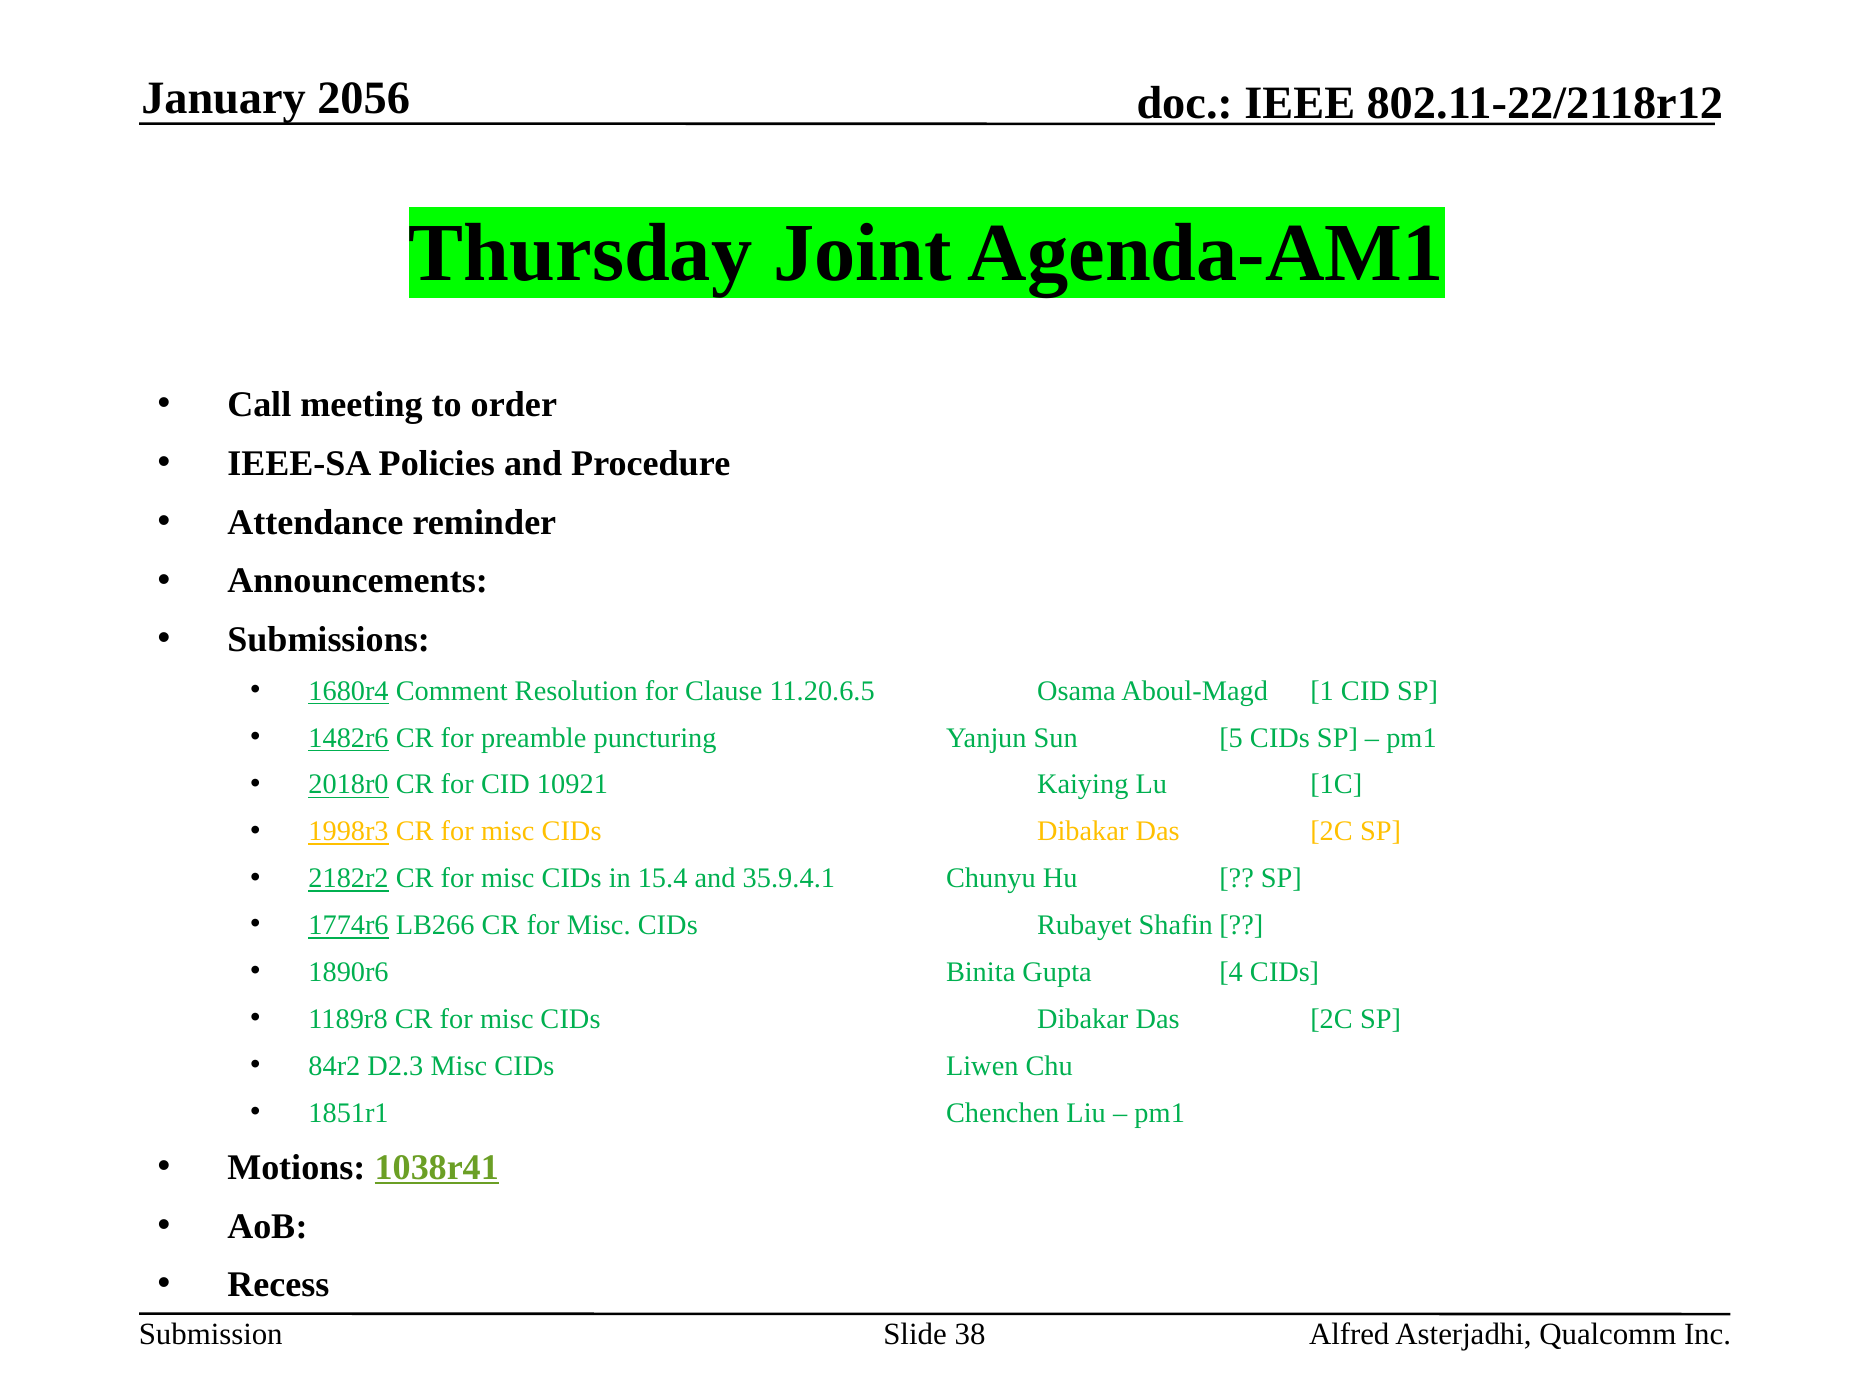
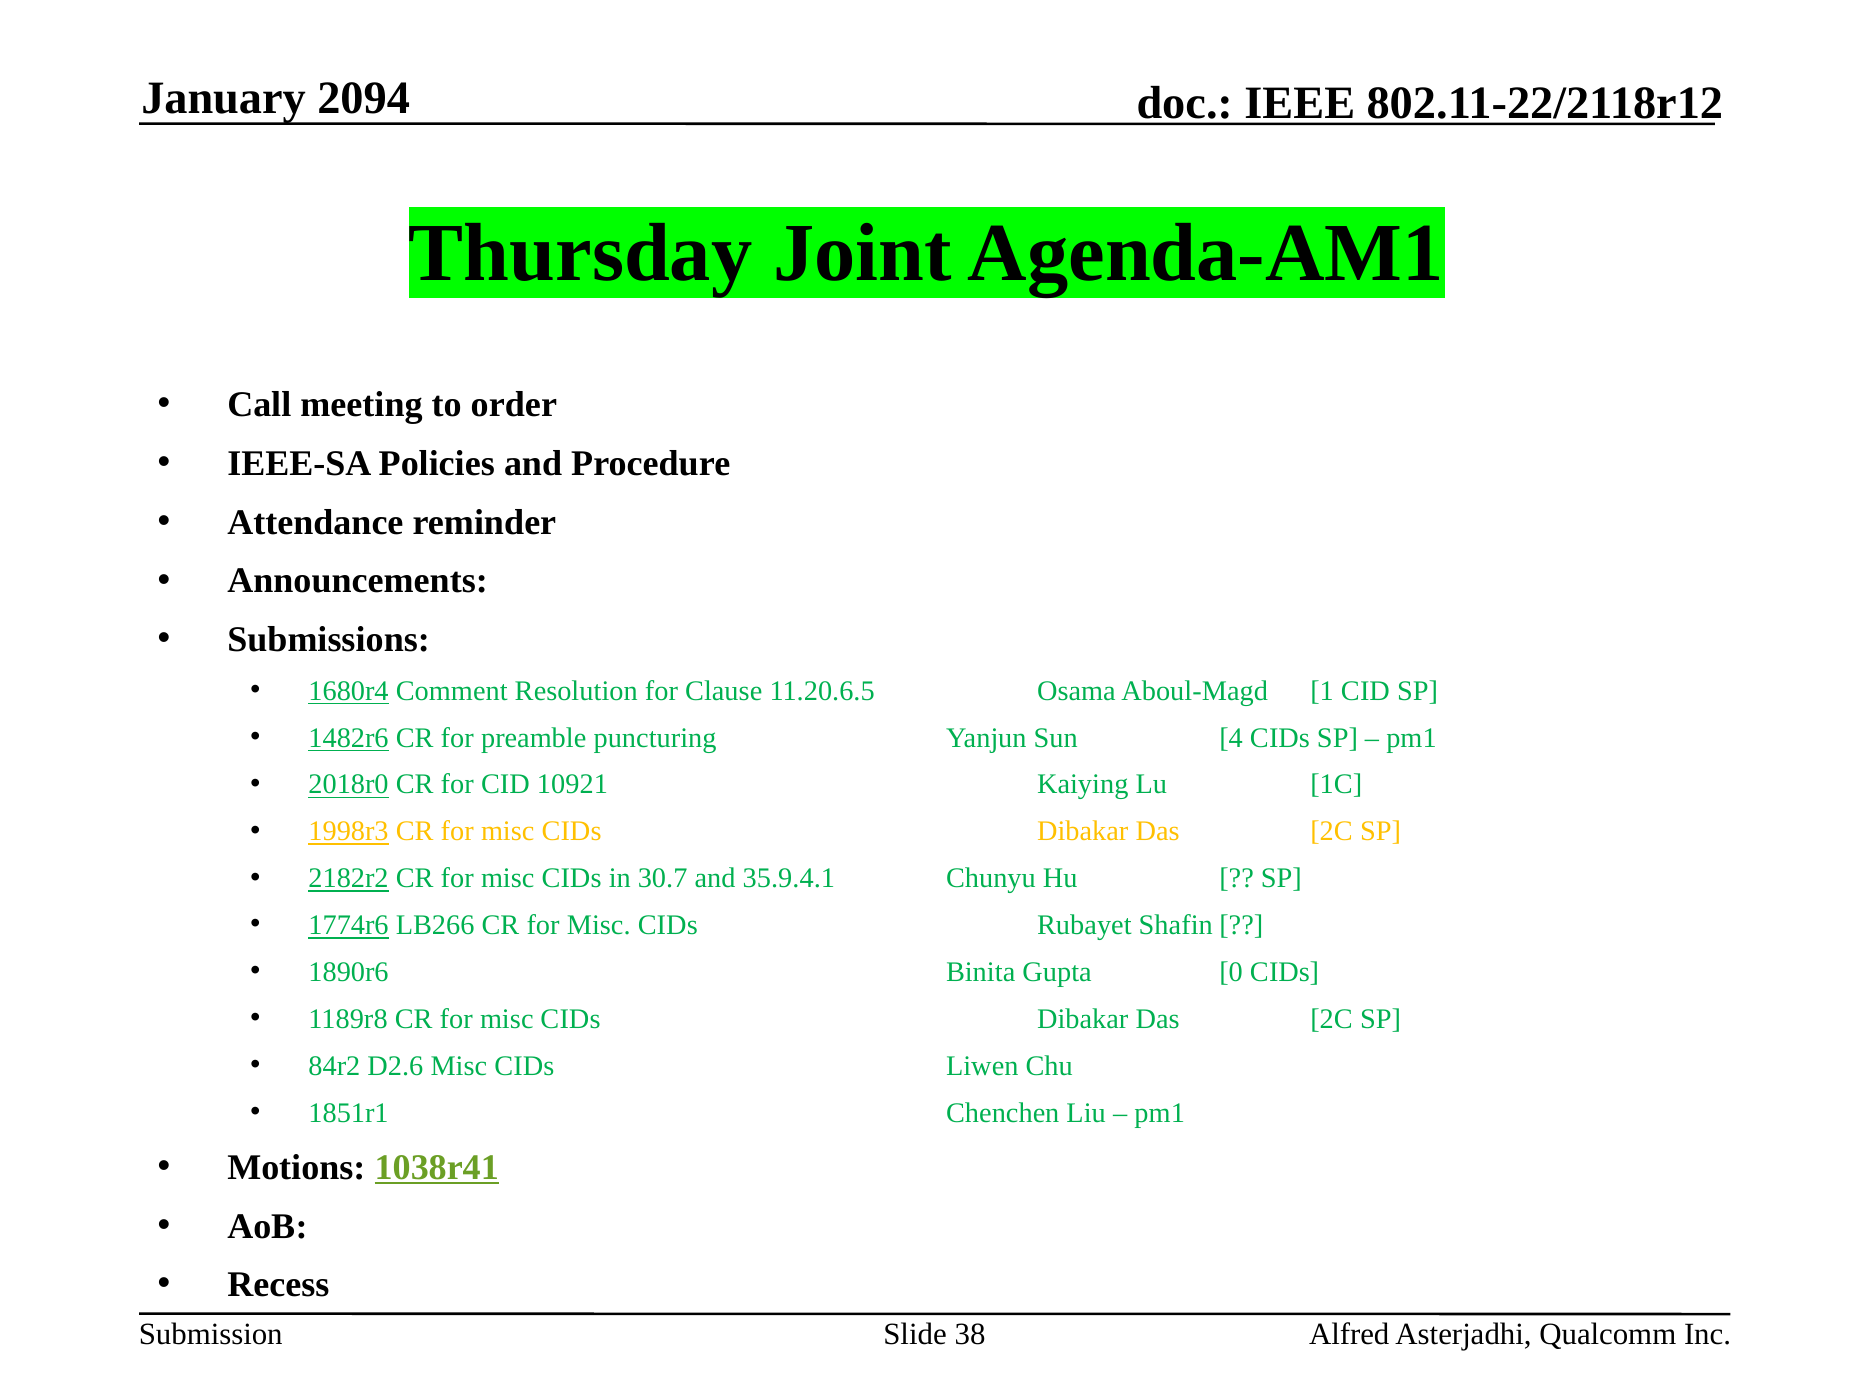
2056: 2056 -> 2094 (364, 98)
5: 5 -> 4 (1231, 737)
15.4: 15.4 -> 30.7 (663, 878)
4: 4 -> 0 (1231, 972)
D2.3: D2.3 -> D2.6 (395, 1065)
